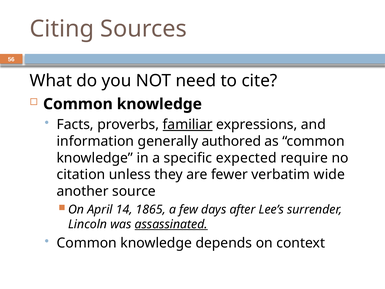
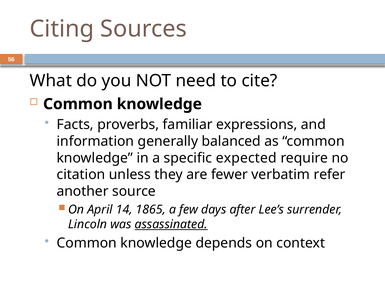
familiar underline: present -> none (188, 124)
authored: authored -> balanced (231, 141)
wide: wide -> refer (329, 174)
